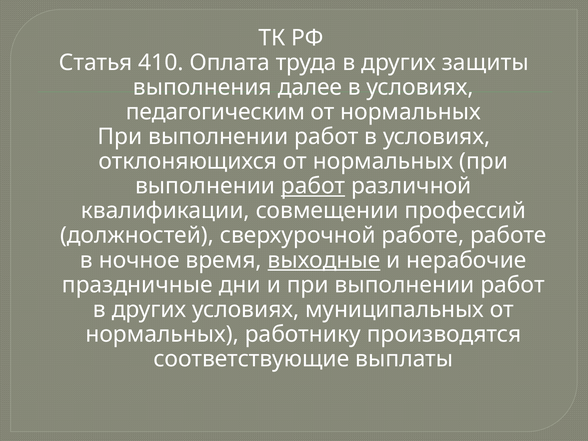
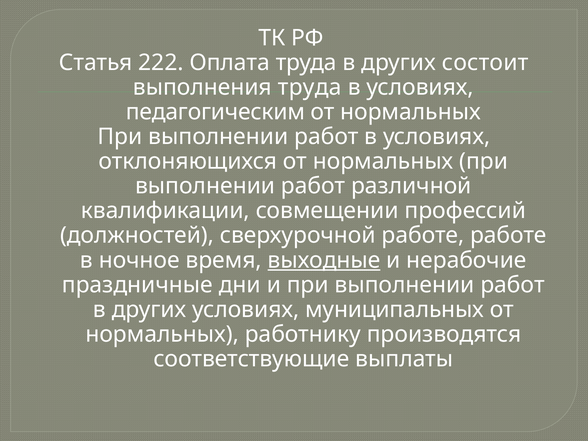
410: 410 -> 222 (161, 63)
защиты: защиты -> состоит (485, 63)
выполнения далее: далее -> труда (310, 87)
работ underline: present -> none (313, 186)
